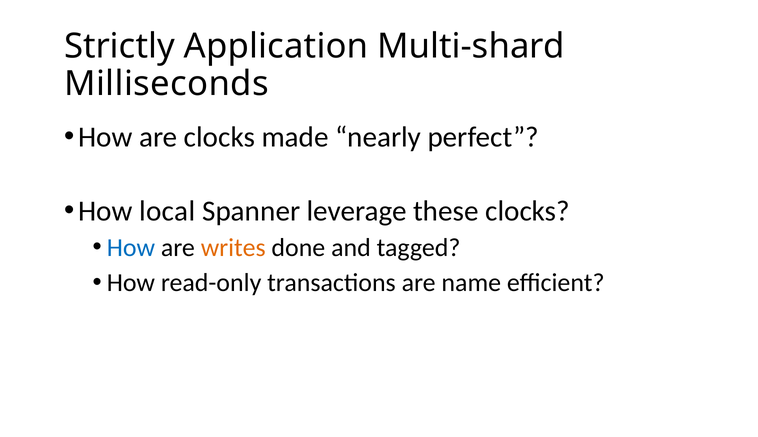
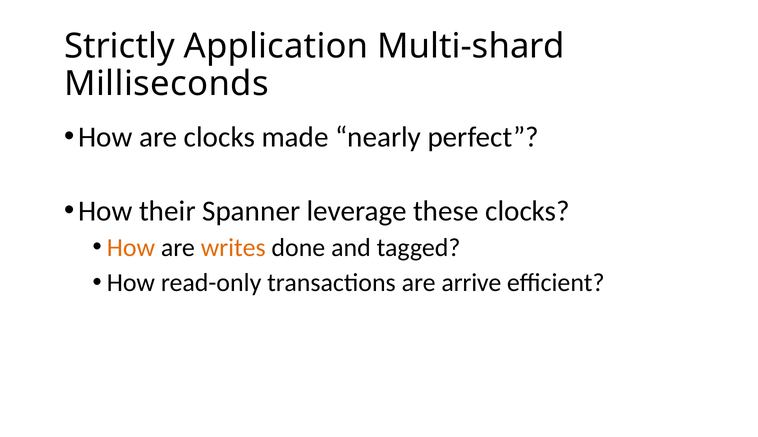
local: local -> their (167, 211)
How colour: blue -> orange (131, 248)
name: name -> arrive (471, 283)
